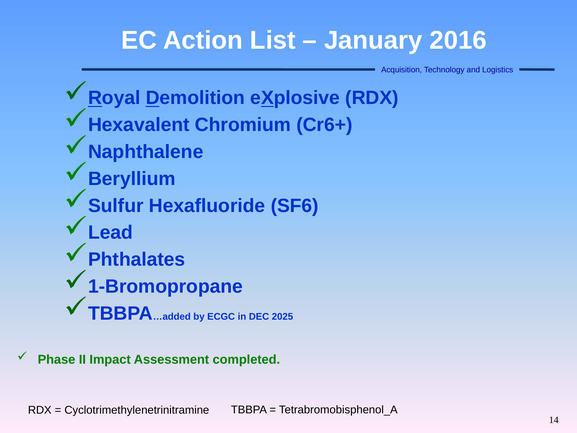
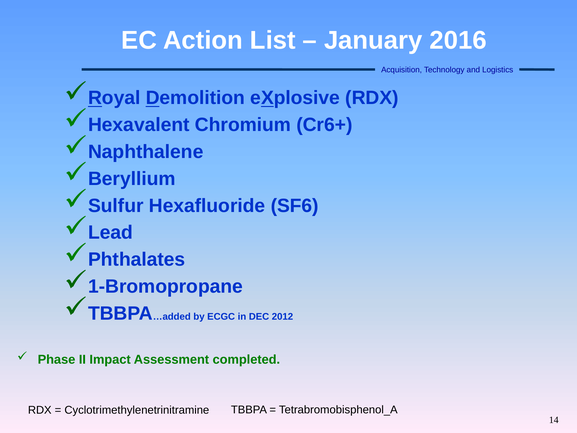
2025: 2025 -> 2012 (282, 316)
